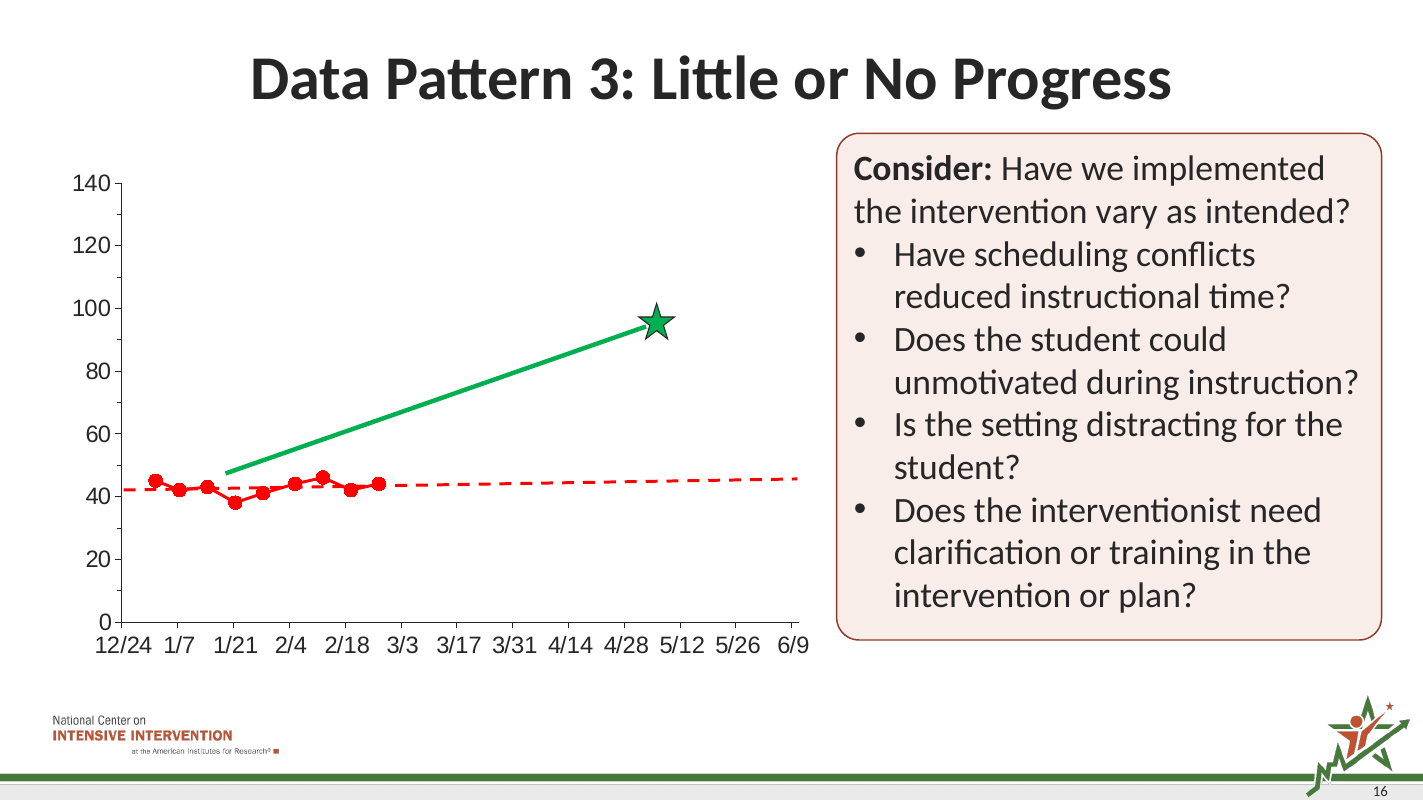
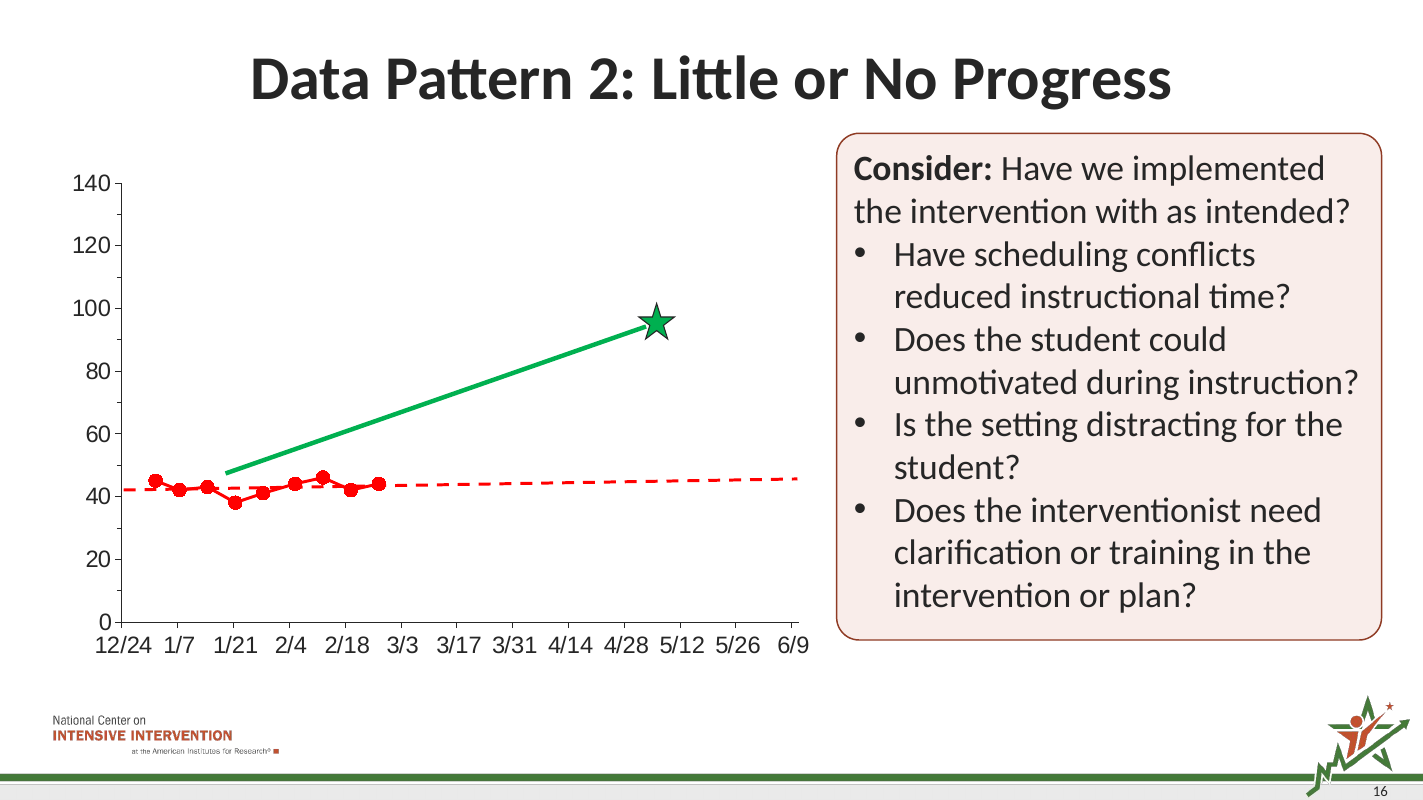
3: 3 -> 2 (613, 79)
vary: vary -> with (1127, 212)
